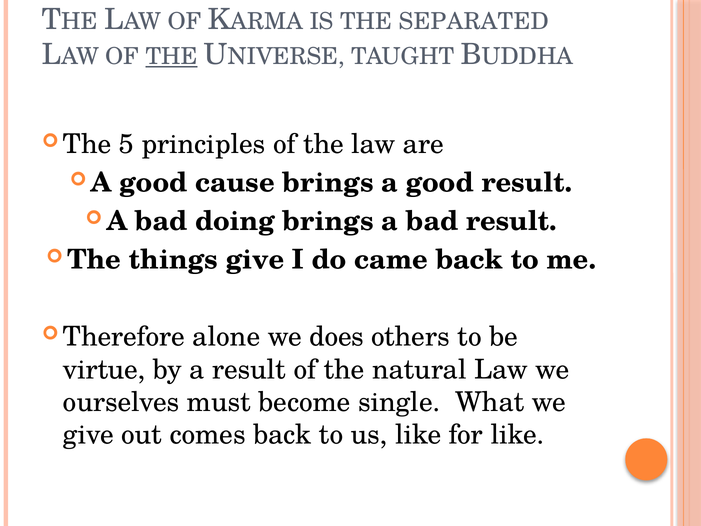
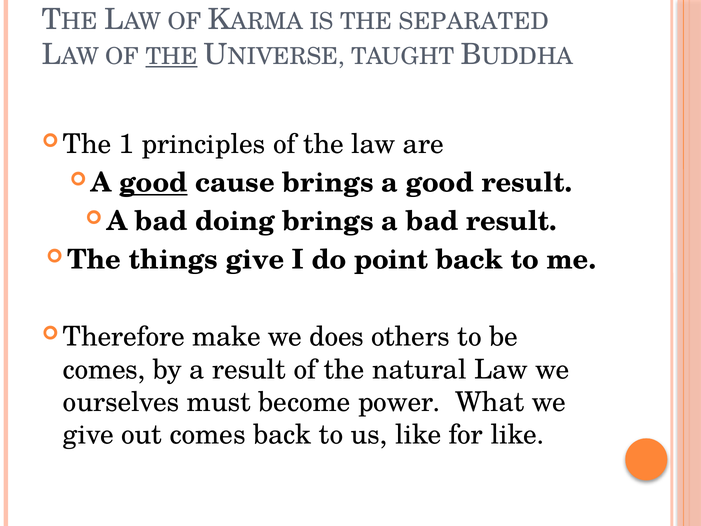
5: 5 -> 1 (126, 144)
good underline: none -> present (153, 183)
came: came -> point (391, 260)
alone: alone -> make (226, 337)
virtue: virtue -> comes (104, 369)
single: single -> power (399, 402)
